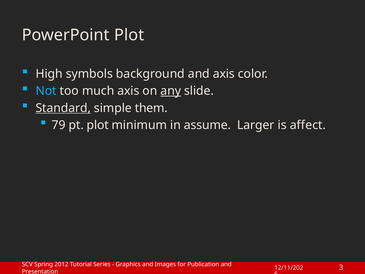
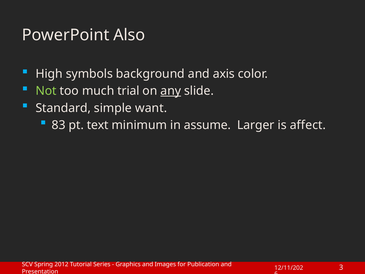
PowerPoint Plot: Plot -> Also (129, 35)
Not colour: light blue -> light green (46, 91)
much axis: axis -> trial (128, 91)
Standard underline: present -> none (63, 108)
them: them -> want (151, 108)
79: 79 -> 83 (59, 125)
pt plot: plot -> text (98, 125)
